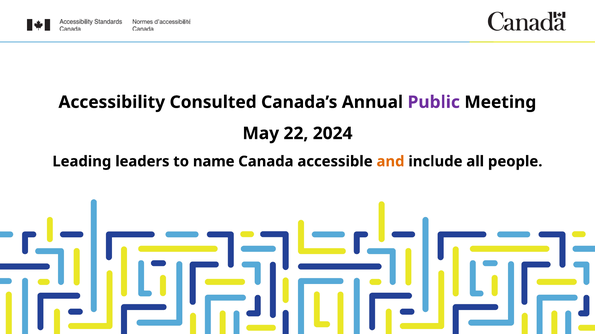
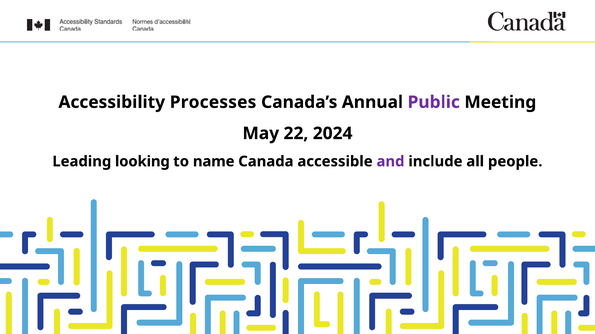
Consulted: Consulted -> Processes (213, 102)
leaders: leaders -> looking (142, 162)
and colour: orange -> purple (391, 162)
